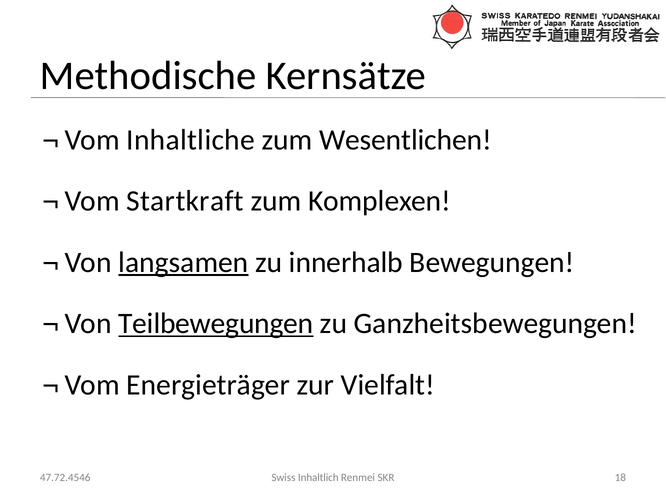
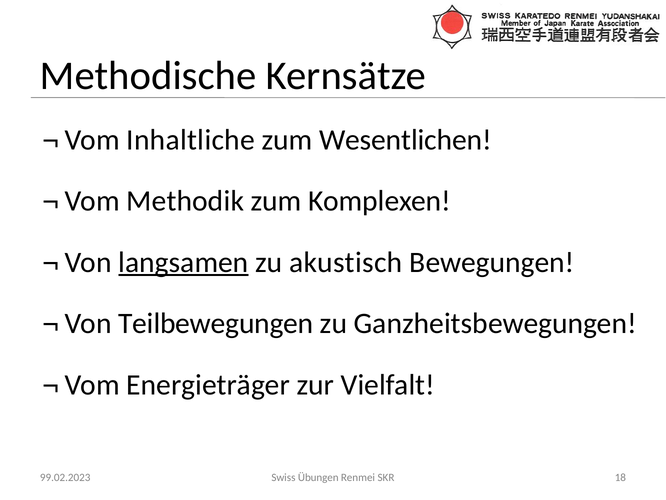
Startkraft: Startkraft -> Methodik (185, 201)
innerhalb: innerhalb -> akustisch (346, 262)
Teilbewegungen underline: present -> none (216, 323)
47.72.4546: 47.72.4546 -> 99.02.2023 (65, 477)
Inhaltlich: Inhaltlich -> Übungen (318, 477)
